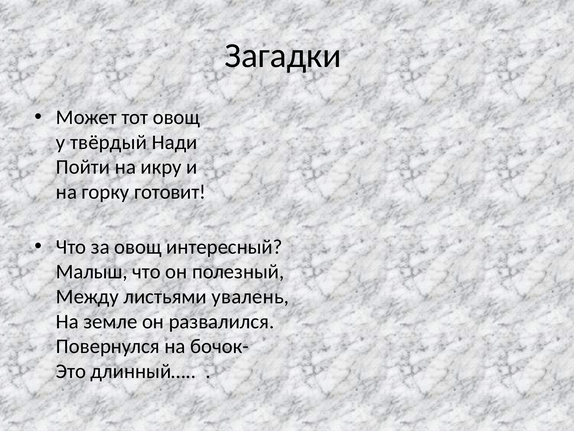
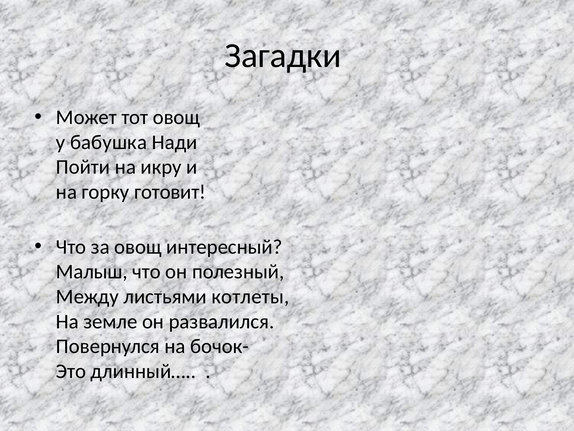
твёрдый: твёрдый -> бабушка (109, 142)
увалень: увалень -> котлеты (250, 296)
